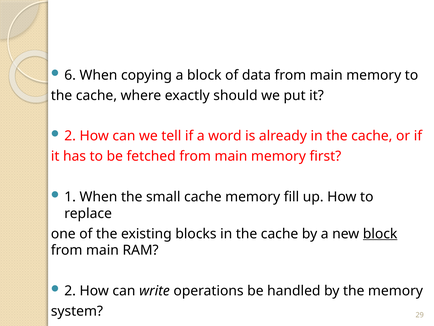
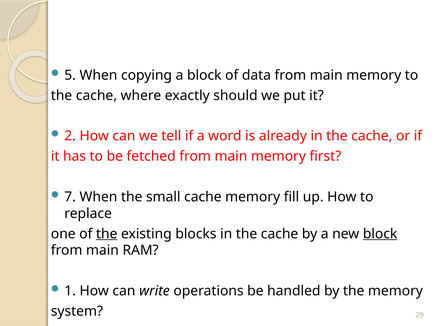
6: 6 -> 5 (70, 75)
1: 1 -> 7 (70, 197)
the underline: none -> present (107, 233)
2: 2 -> 1 (70, 291)
